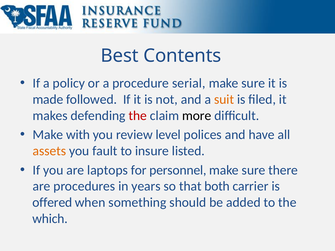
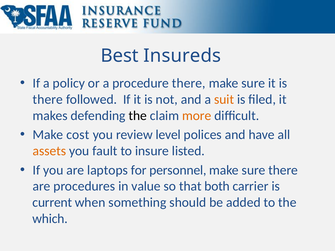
Contents: Contents -> Insureds (182, 56)
procedure serial: serial -> there (189, 83)
made: made -> there (48, 99)
the colour: red -> black (138, 116)
more colour: black -> orange (197, 116)
with: with -> cost (78, 135)
years: years -> value (146, 186)
offered: offered -> current (52, 203)
